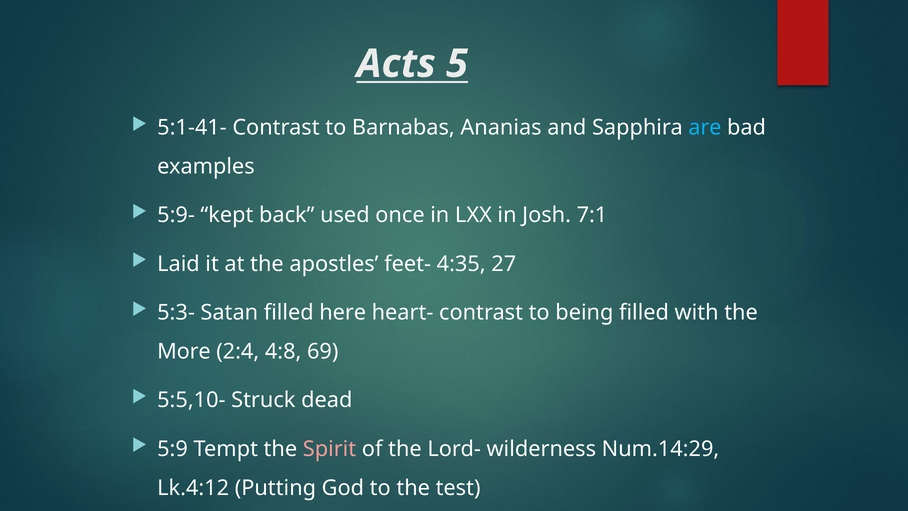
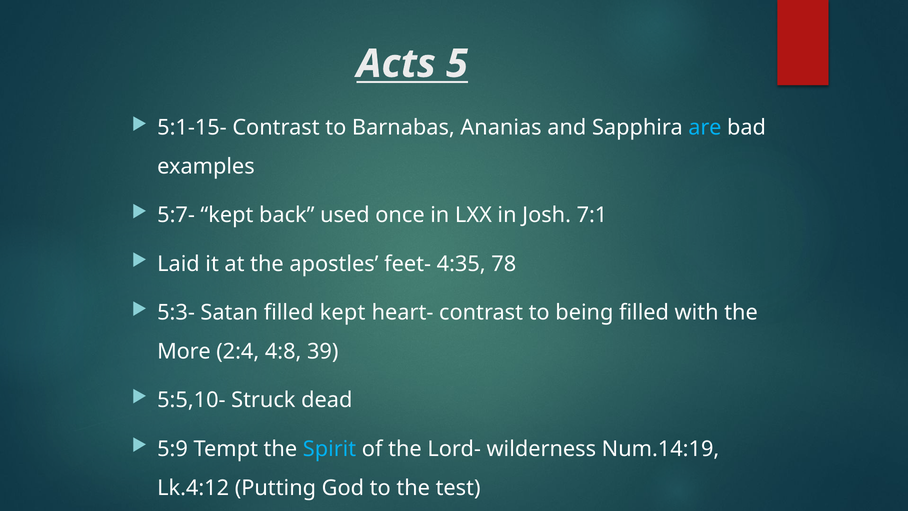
5:1-41-: 5:1-41- -> 5:1-15- (192, 127)
5:9-: 5:9- -> 5:7- (176, 215)
27: 27 -> 78 (504, 264)
filled here: here -> kept (343, 312)
69: 69 -> 39 (323, 351)
Spirit colour: pink -> light blue (330, 449)
Num.14:29: Num.14:29 -> Num.14:19 (661, 449)
